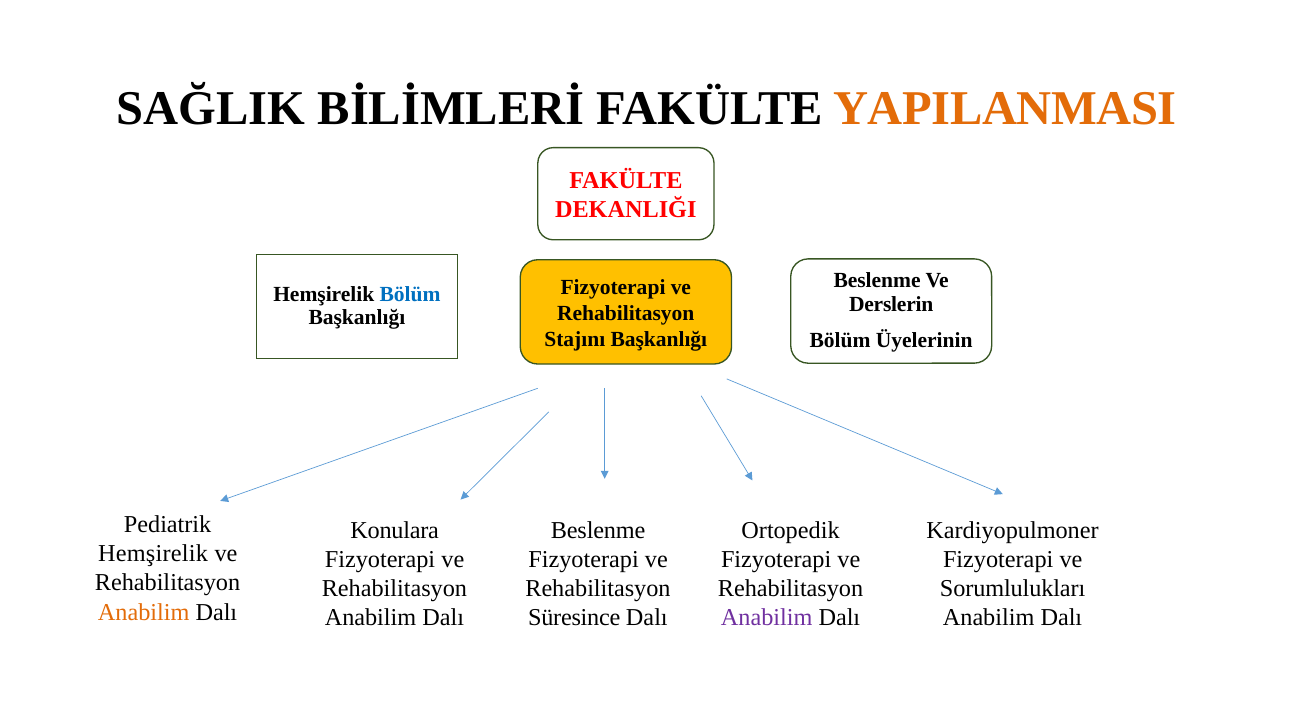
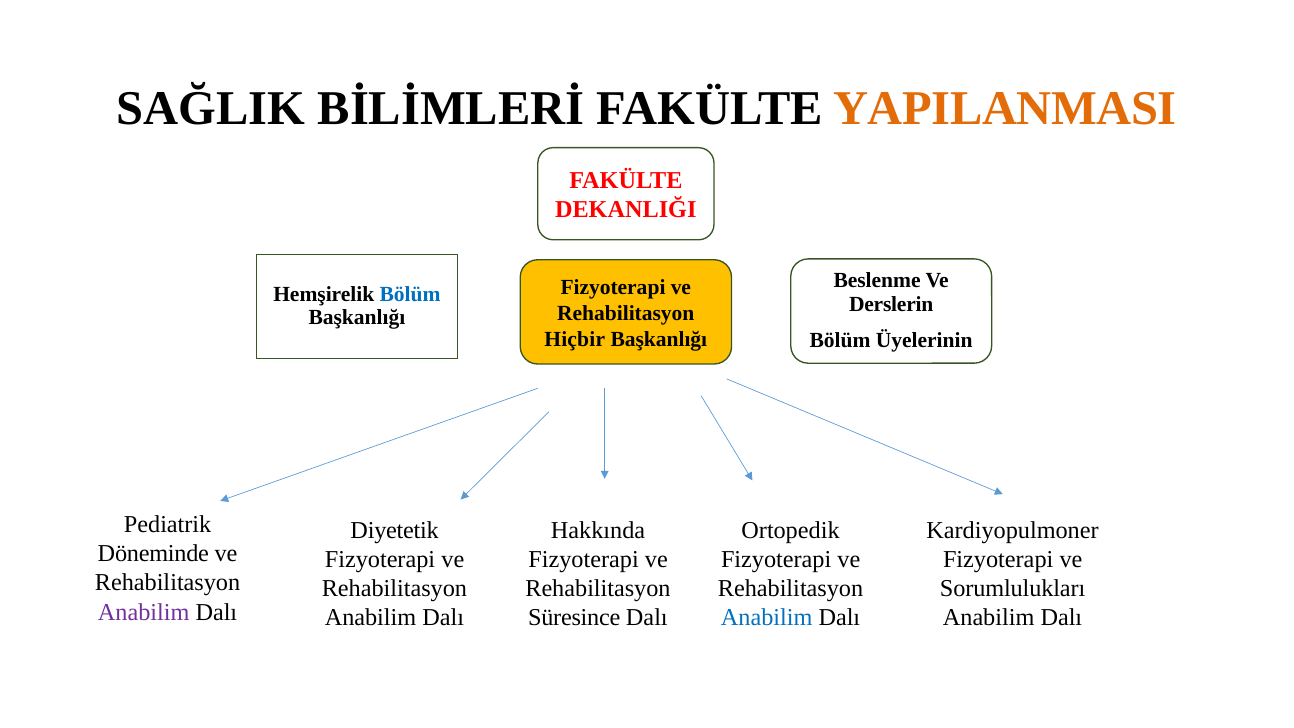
Stajını: Stajını -> Hiçbir (575, 339)
Konulara: Konulara -> Diyetetik (395, 530)
Beslenme: Beslenme -> Hakkında (598, 530)
Hemşirelik: Hemşirelik -> Döneminde (153, 554)
Anabilim colour: orange -> purple (144, 612)
Anabilim colour: purple -> blue (767, 617)
